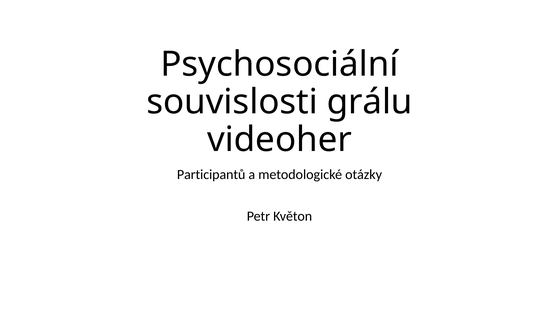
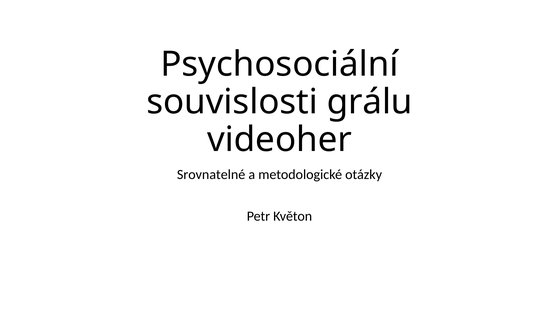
Participantů: Participantů -> Srovnatelné (211, 175)
